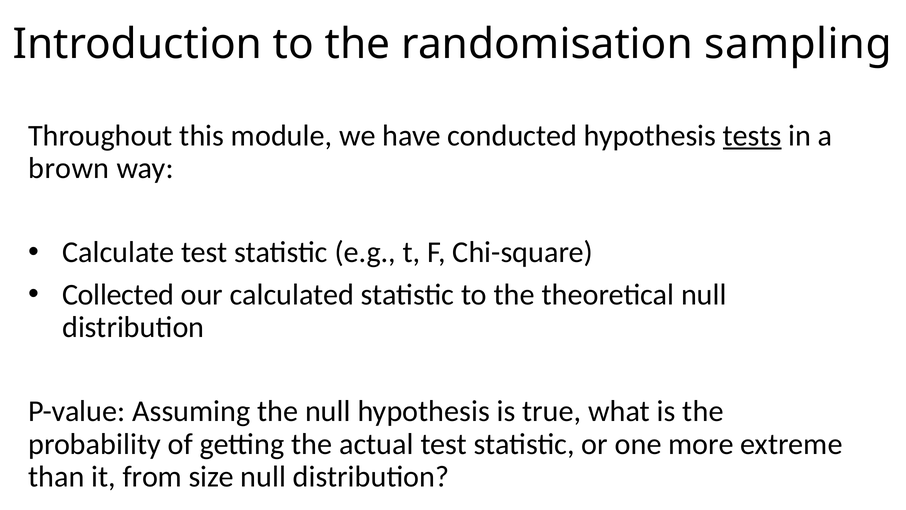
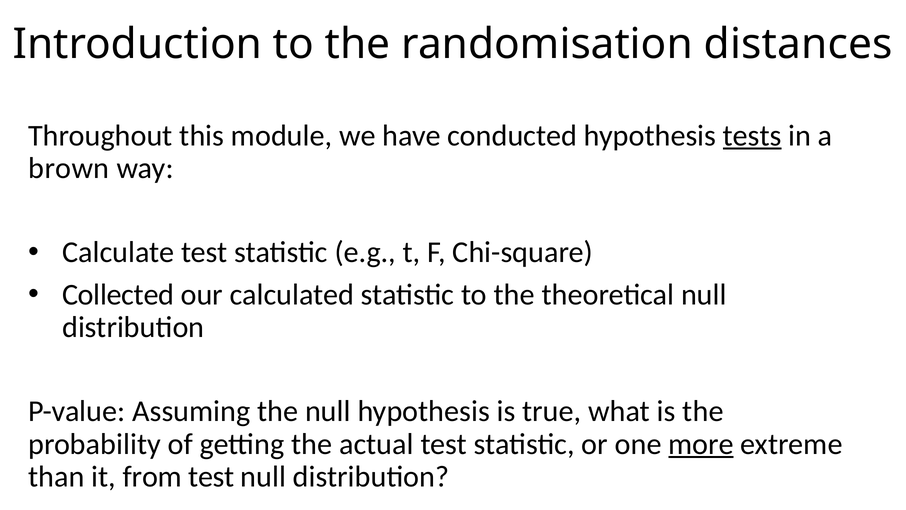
sampling: sampling -> distances (798, 44)
more underline: none -> present (701, 444)
from size: size -> test (211, 476)
